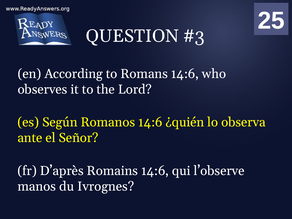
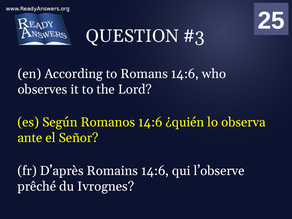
manos: manos -> prêché (37, 186)
